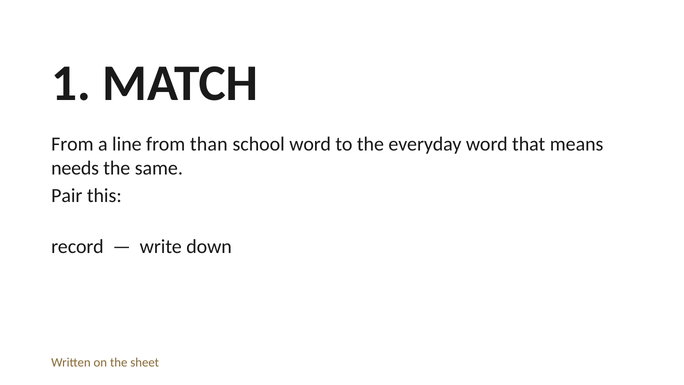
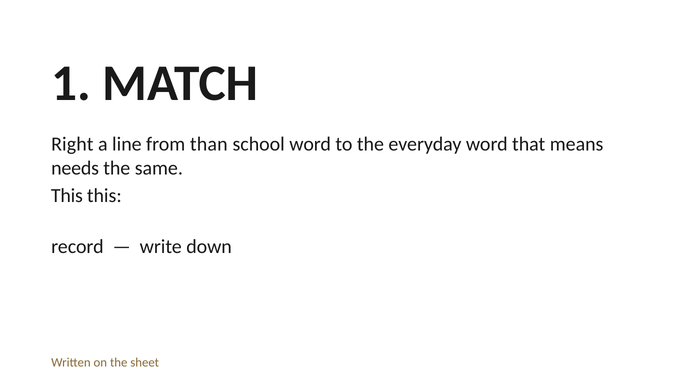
From: From -> Right (72, 144)
Pair: Pair -> This (67, 195)
